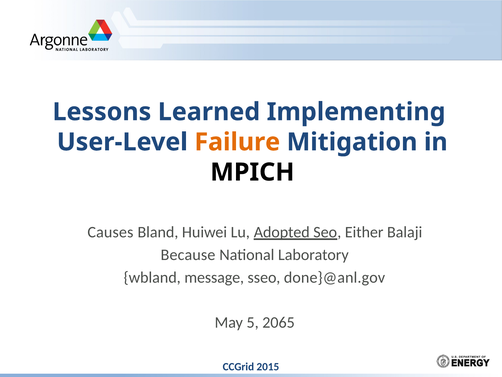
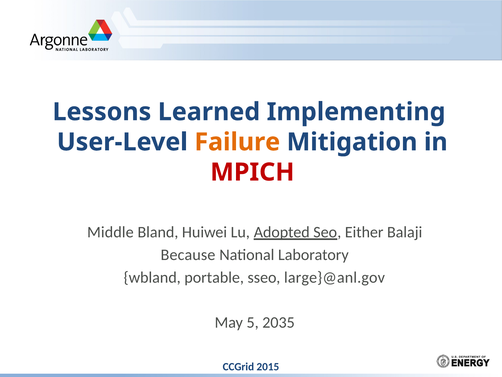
MPICH colour: black -> red (252, 172)
Causes: Causes -> Middle (110, 232)
message: message -> portable (214, 277)
done}@anl.gov: done}@anl.gov -> large}@anl.gov (334, 277)
2065: 2065 -> 2035 (279, 322)
